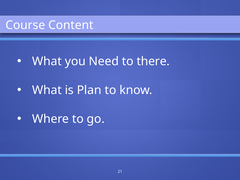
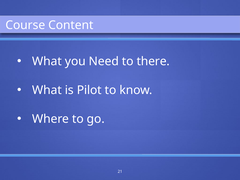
Plan: Plan -> Pilot (89, 90)
